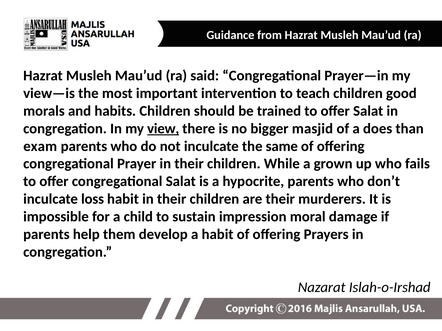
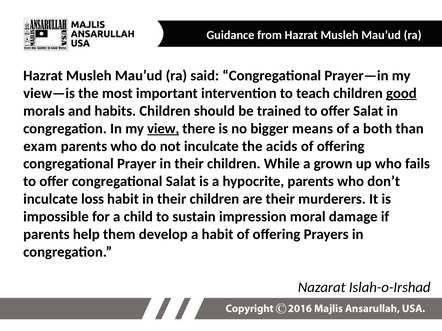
good underline: none -> present (401, 93)
masjid: masjid -> means (312, 129)
does: does -> both (378, 129)
same: same -> acids (282, 146)
